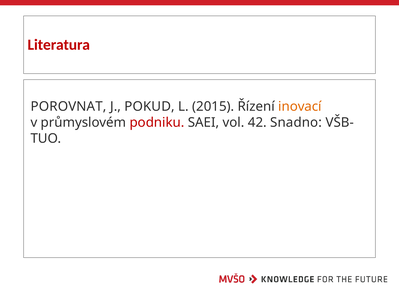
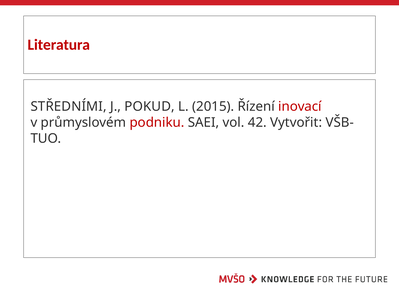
POROVNAT: POROVNAT -> STŘEDNÍMI (69, 107)
inovací colour: orange -> red (300, 107)
Snadno: Snadno -> Vytvořit (296, 123)
